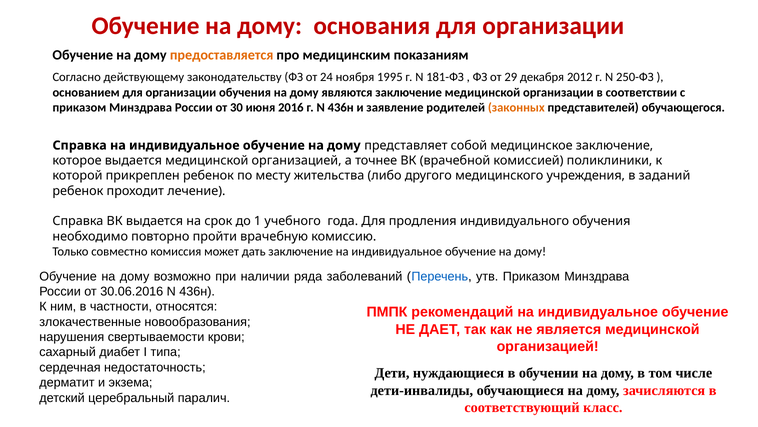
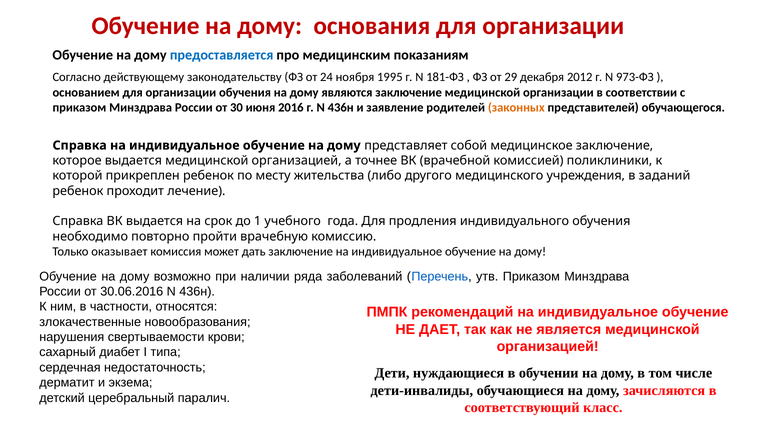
предоставляется colour: orange -> blue (222, 55)
250-ФЗ: 250-ФЗ -> 973-ФЗ (635, 77)
совместно: совместно -> оказывает (119, 251)
